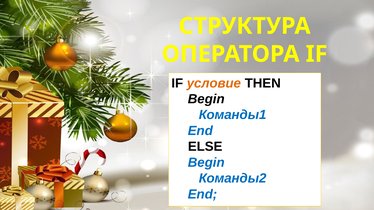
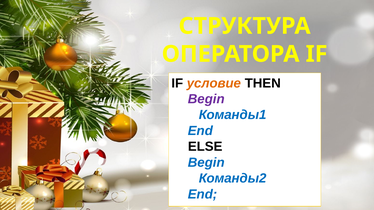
Begin colour: black -> purple (206, 99)
